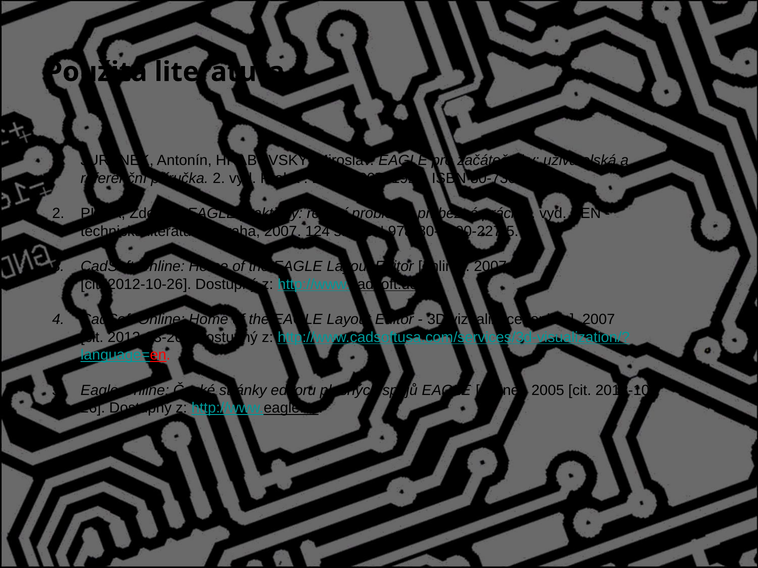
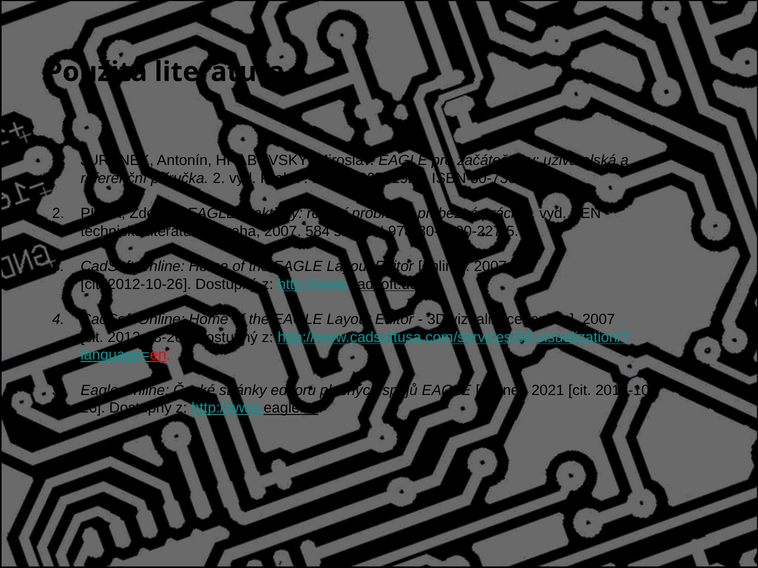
124: 124 -> 584 (318, 231)
2005: 2005 -> 2021 (548, 391)
